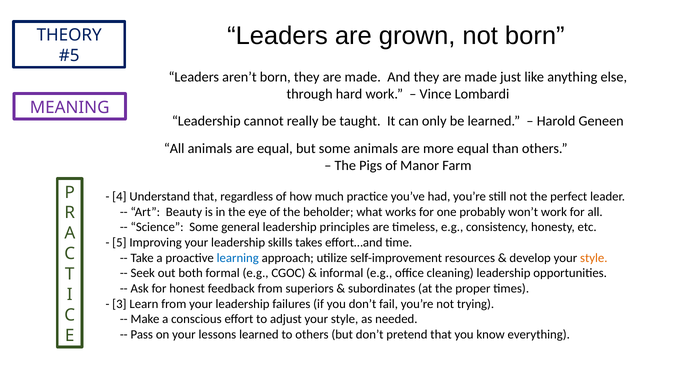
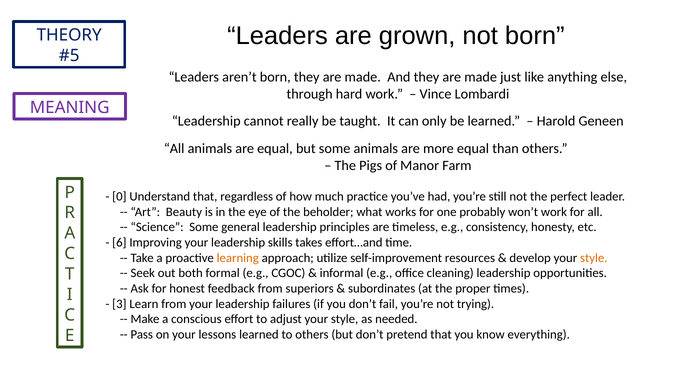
4: 4 -> 0 (119, 197)
5: 5 -> 6 (119, 243)
learning colour: blue -> orange (238, 258)
